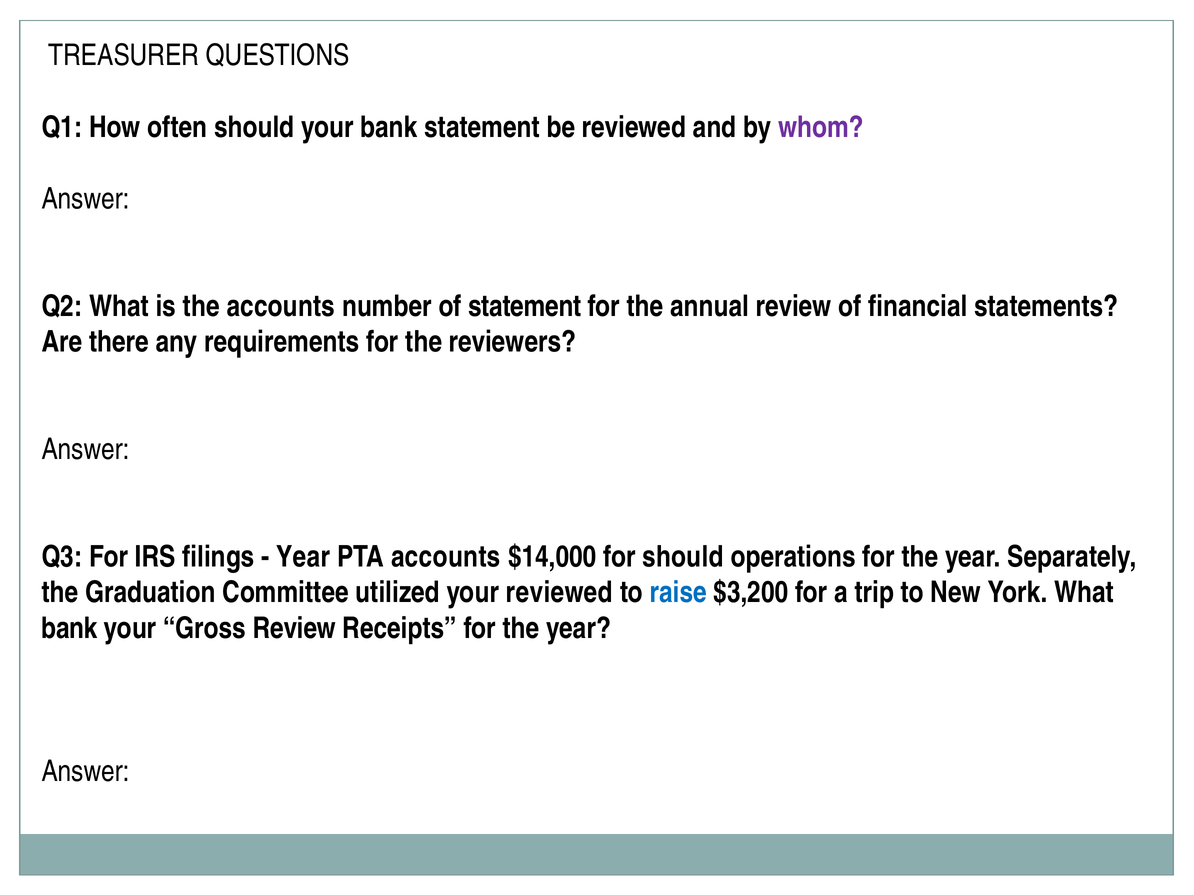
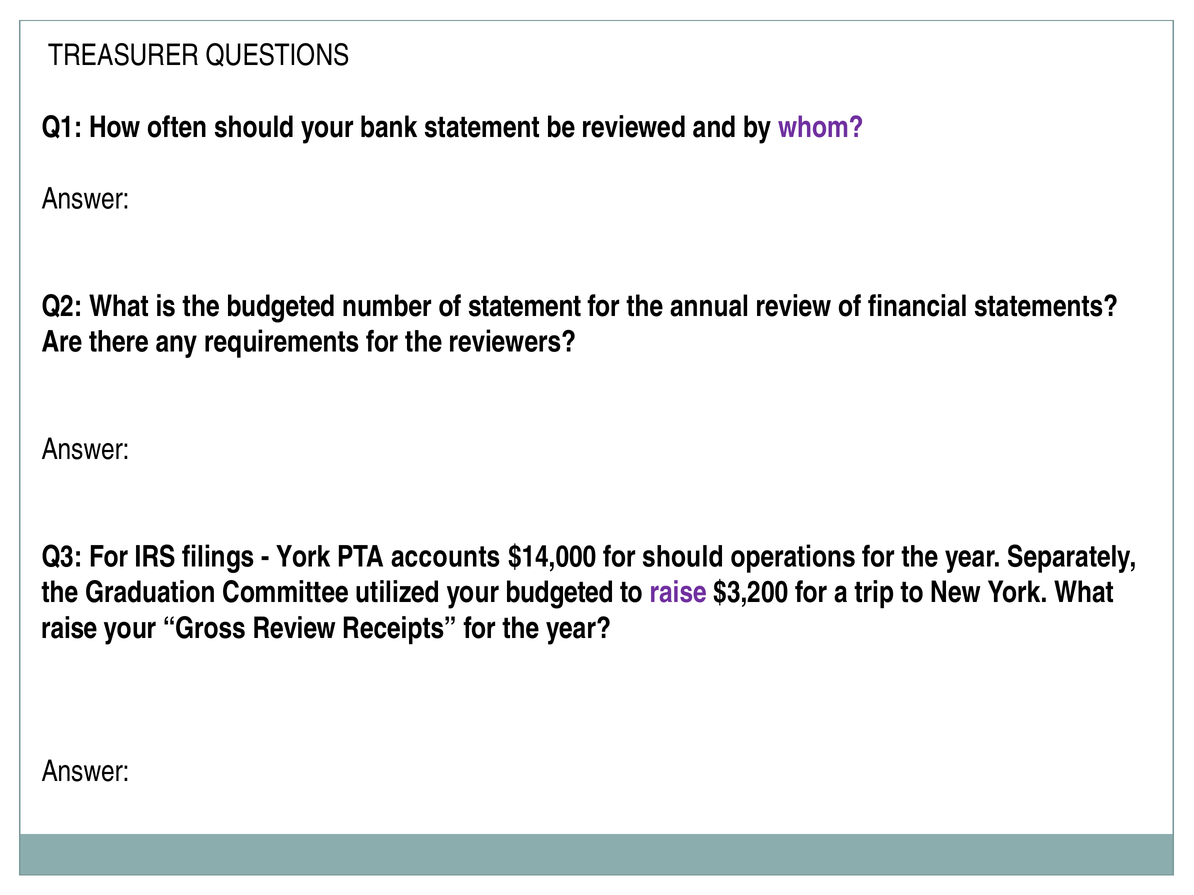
the accounts: accounts -> budgeted (281, 306)
Year: Year -> York (303, 557)
your reviewed: reviewed -> budgeted (560, 593)
raise colour: blue -> purple (678, 593)
bank: bank -> raise (69, 629)
